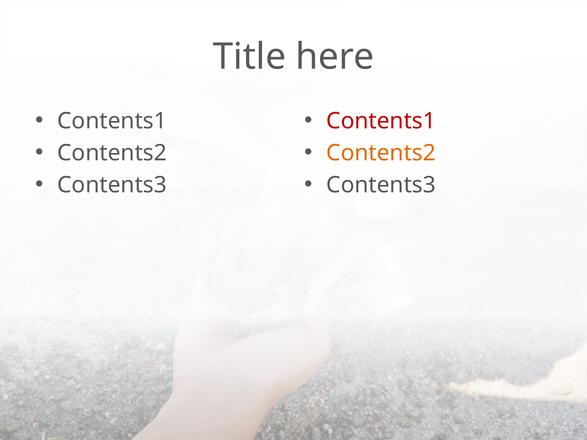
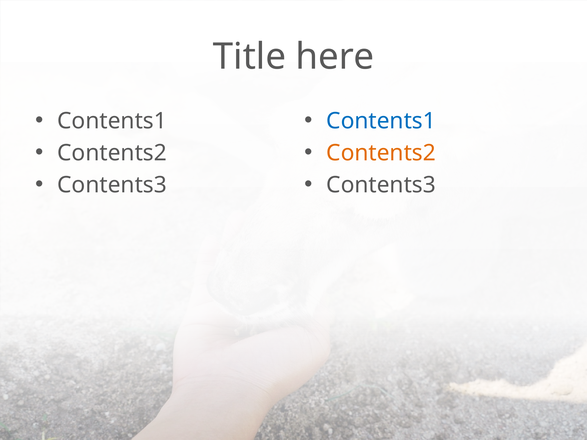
Contents1 colour: red -> blue (381, 121)
